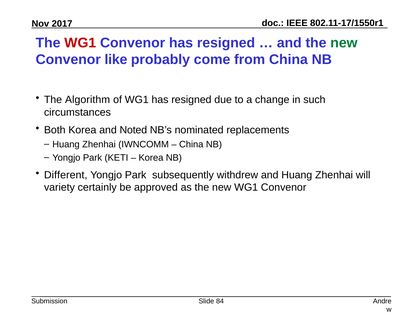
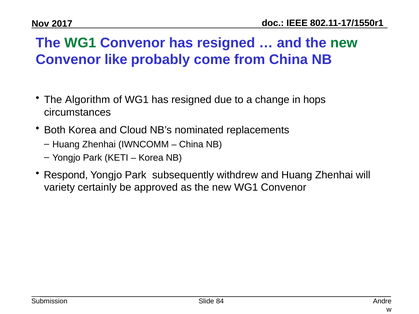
WG1 colour: red -> green (80, 43)
such: such -> hops (314, 100)
Noted: Noted -> Cloud (133, 130)
Different: Different -> Respond (66, 175)
